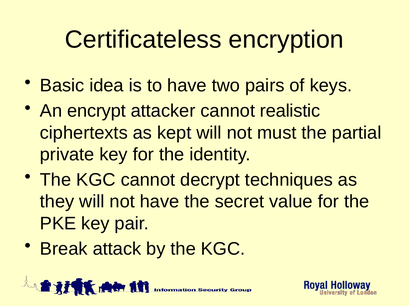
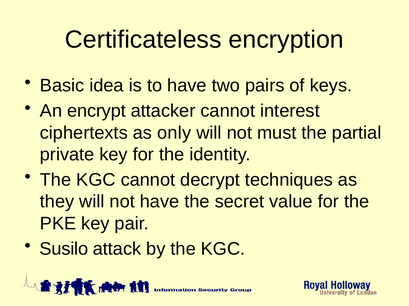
realistic: realistic -> interest (290, 111)
kept: kept -> only (174, 133)
Break: Break -> Susilo (64, 249)
